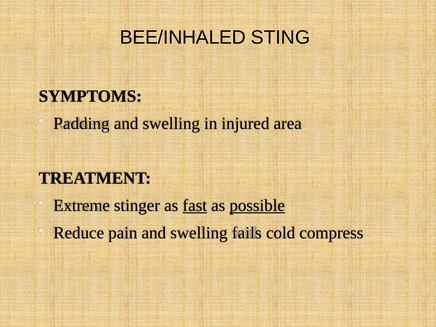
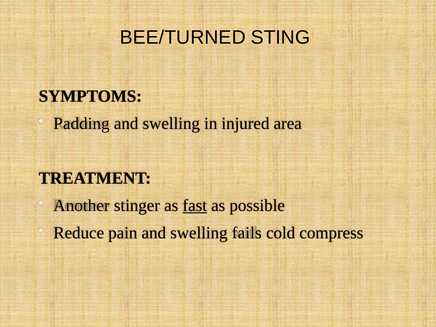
BEE/INHALED: BEE/INHALED -> BEE/TURNED (183, 38)
Extreme: Extreme -> Another (82, 205)
possible underline: present -> none (257, 205)
